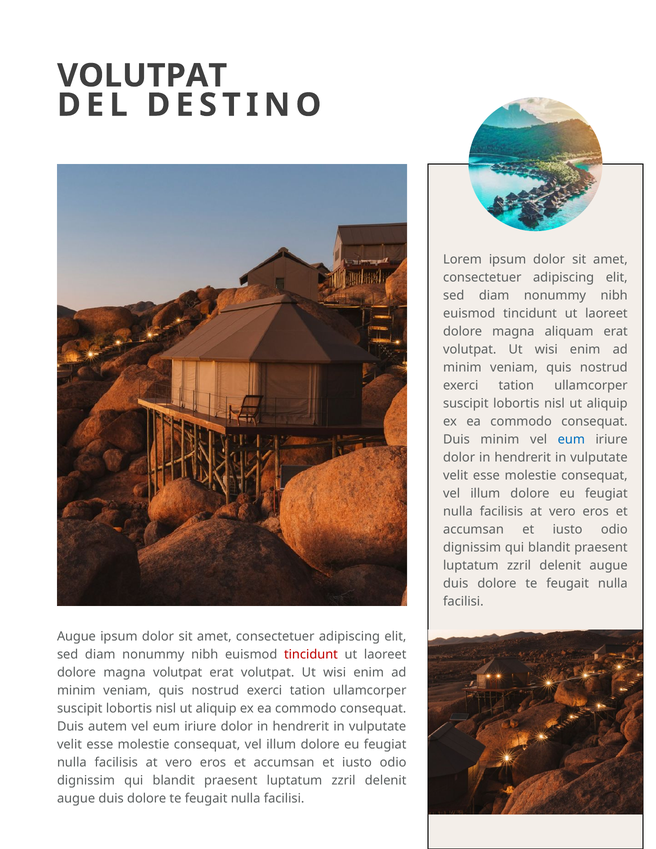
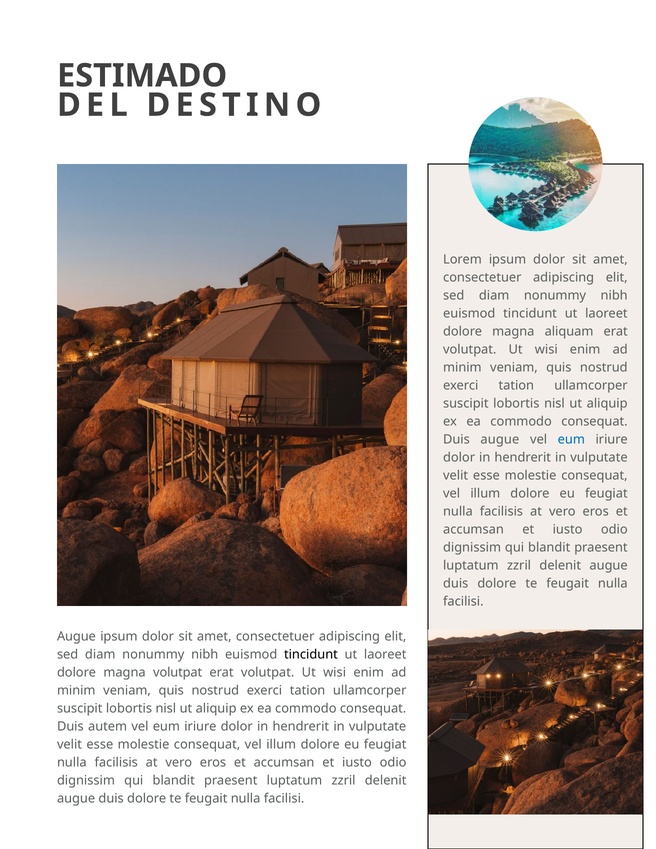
VOLUTPAT: VOLUTPAT -> ESTIMADO (142, 76)
Duis minim: minim -> augue (500, 439)
tincidunt colour: red -> black (311, 655)
